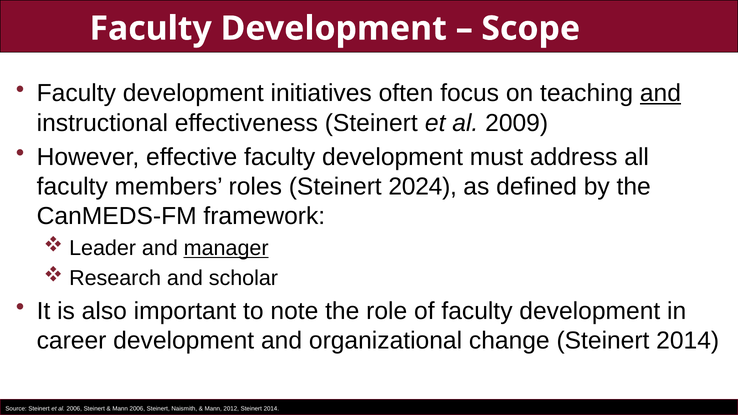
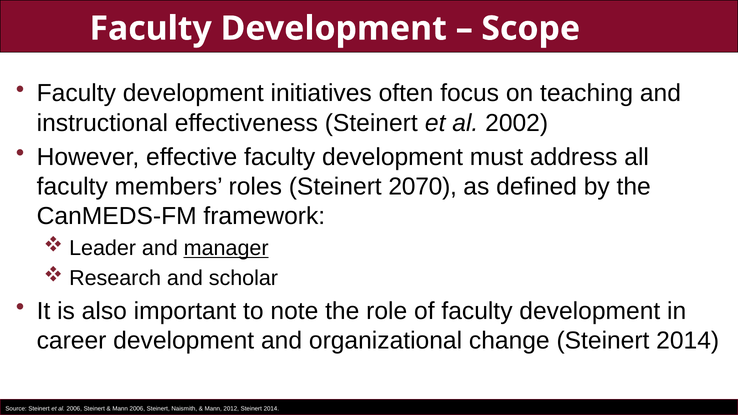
and underline: present -> none (660, 93)
2009: 2009 -> 2002 (517, 123)
2024: 2024 -> 2070 (423, 187)
